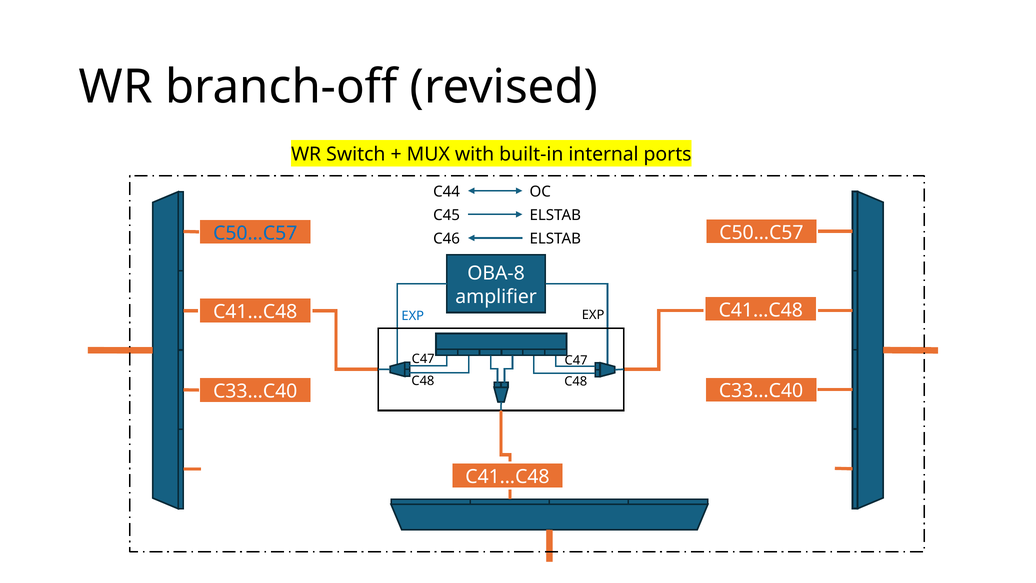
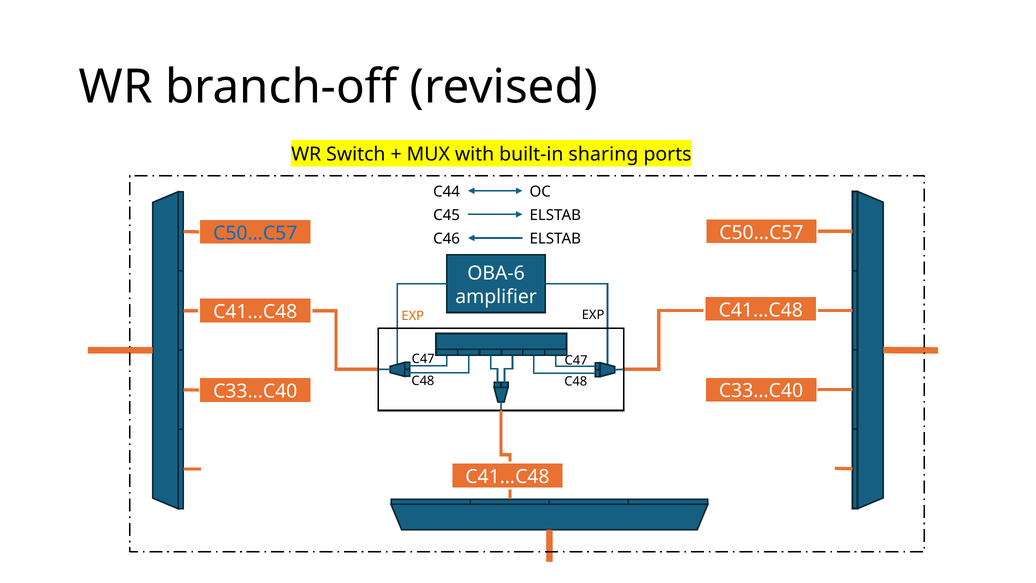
internal: internal -> sharing (603, 154)
OBA-8: OBA-8 -> OBA-6 (496, 273)
EXP colour: blue -> orange (413, 316)
